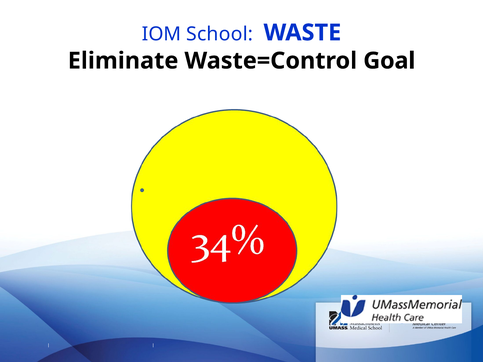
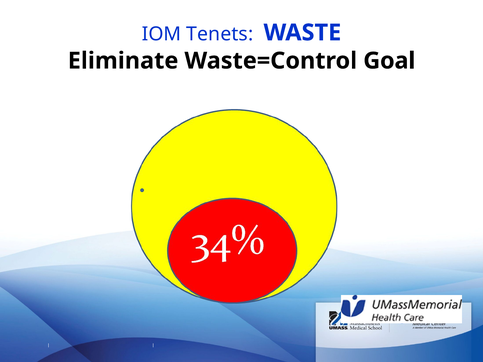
School: School -> Tenets (220, 34)
